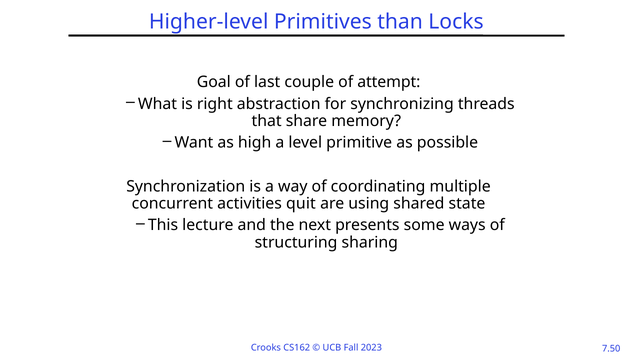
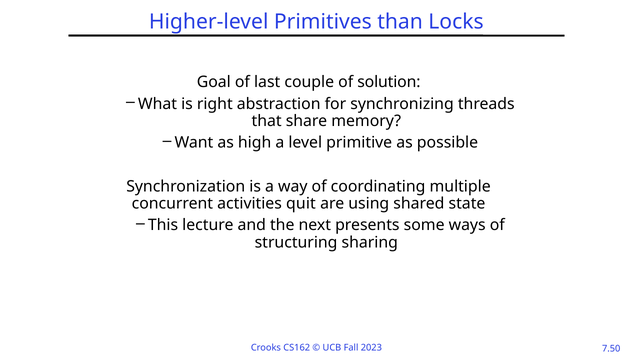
attempt: attempt -> solution (389, 82)
